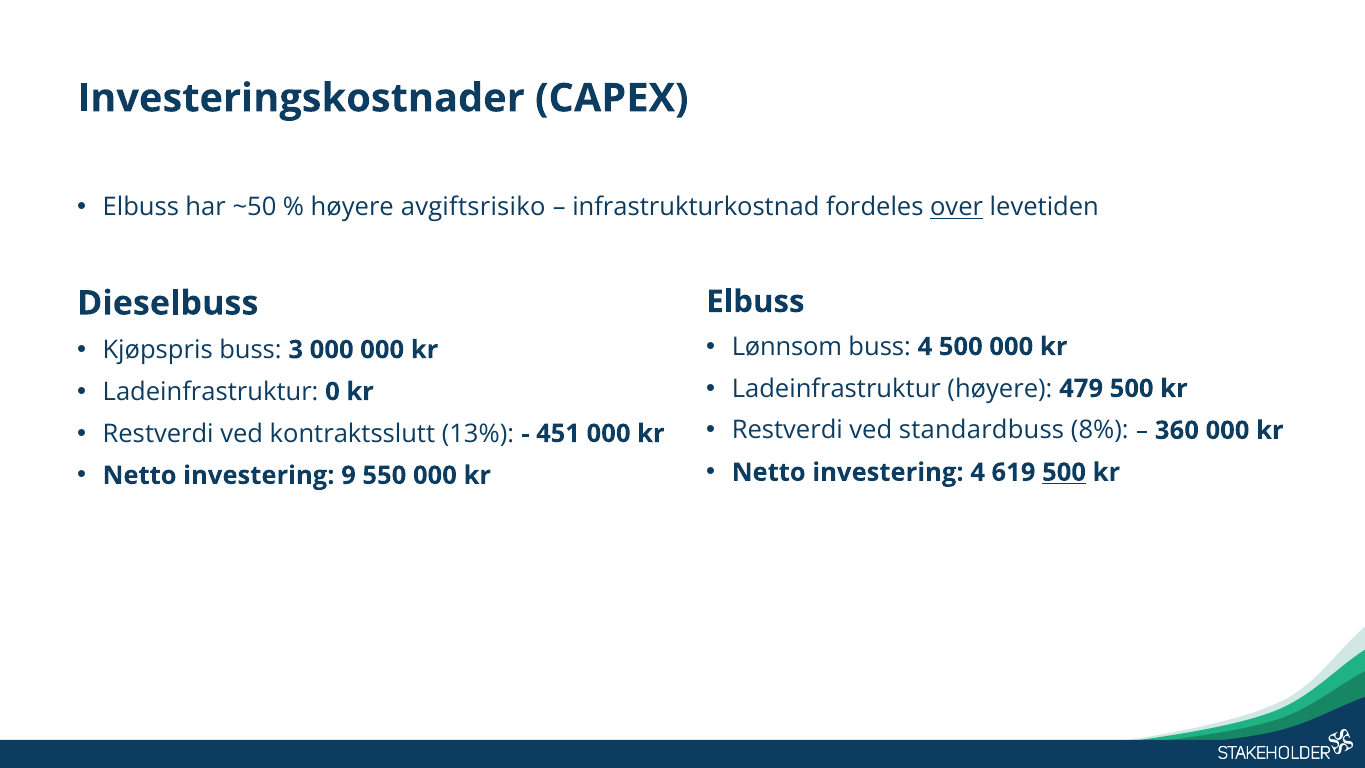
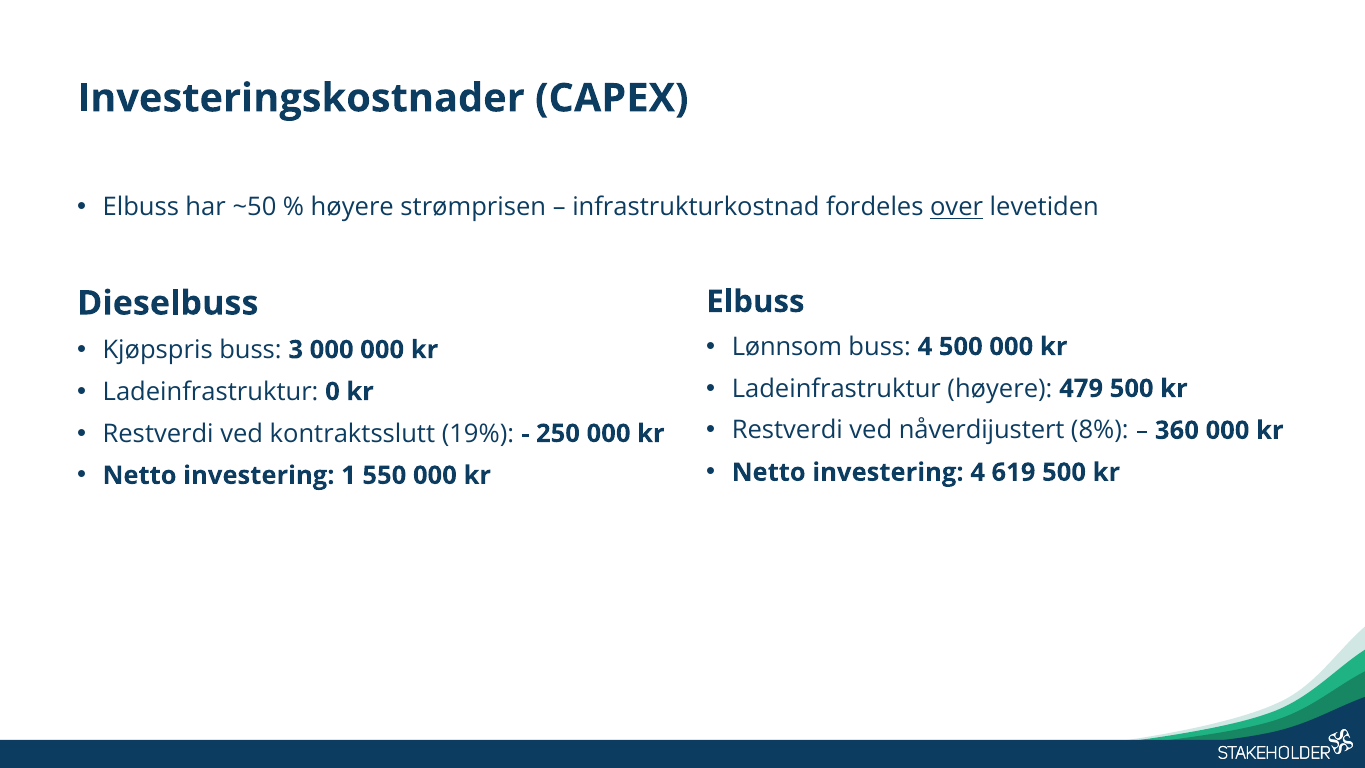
avgiftsrisiko: avgiftsrisiko -> strømprisen (473, 207)
standardbuss: standardbuss -> nåverdijustert (982, 430)
13%: 13% -> 19% (478, 433)
451: 451 -> 250 (558, 433)
500 underline: present -> none (1064, 472)
9: 9 -> 1 (349, 475)
